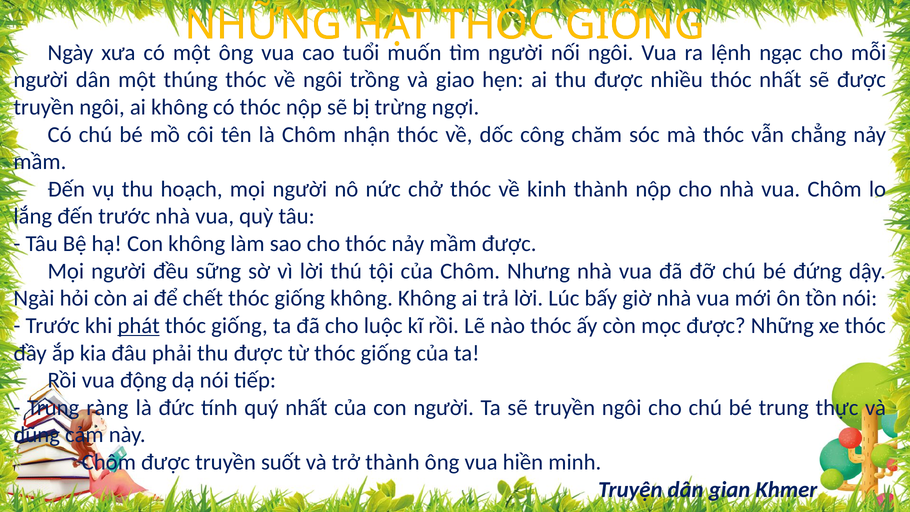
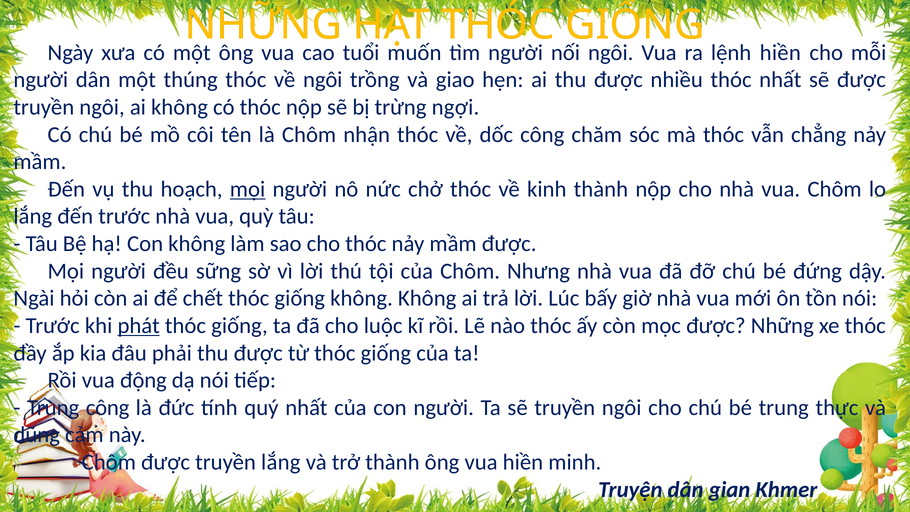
lệnh ngạc: ngạc -> hiền (780, 53)
mọi underline: none -> present (248, 189)
Trung ràng: ràng -> công (108, 408)
truyền suốt: suốt -> lắng (281, 462)
